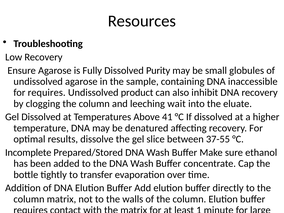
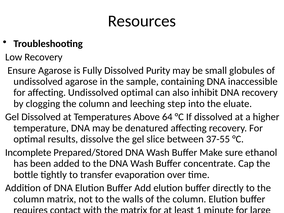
for requires: requires -> affecting (47, 93)
Undissolved product: product -> optimal (137, 93)
wait: wait -> step (177, 104)
41: 41 -> 64 (167, 117)
